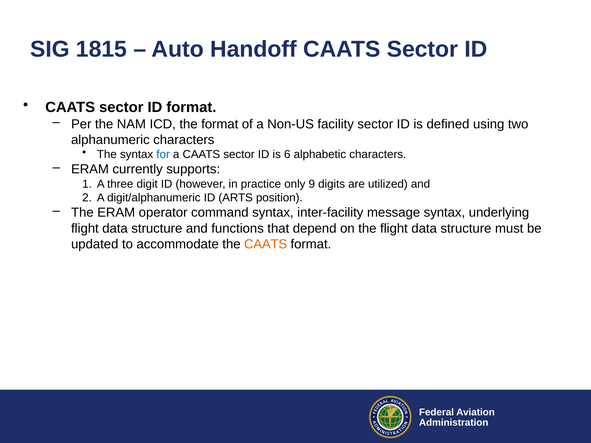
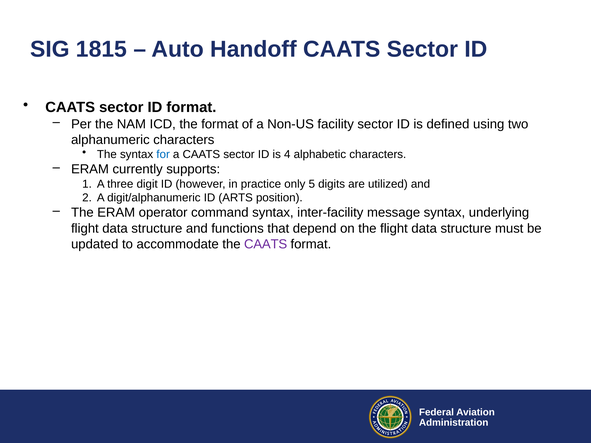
6: 6 -> 4 (287, 154)
9: 9 -> 5 (312, 184)
CAATS colour: orange -> purple (266, 244)
